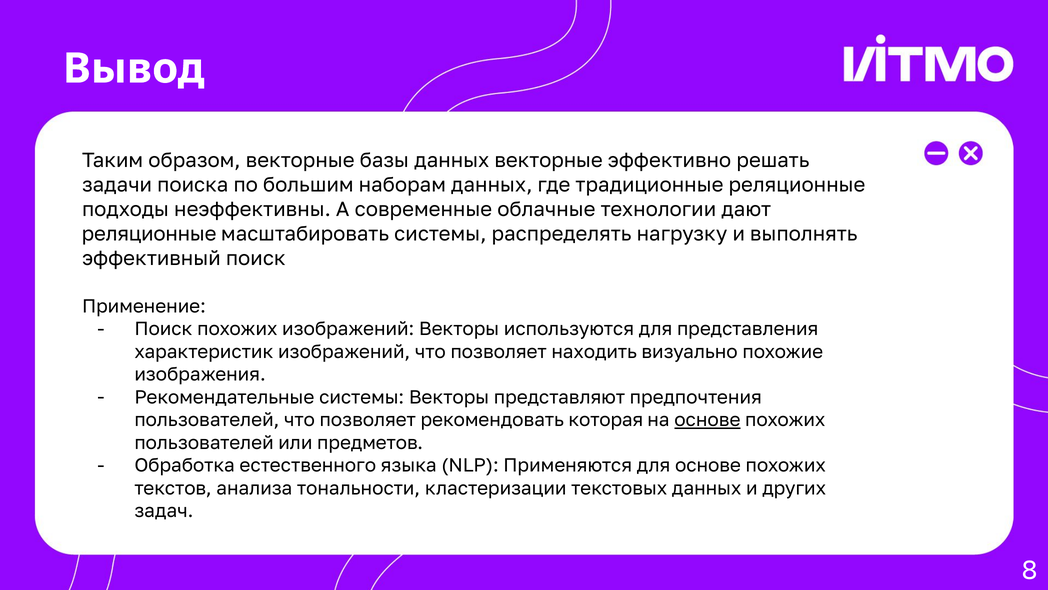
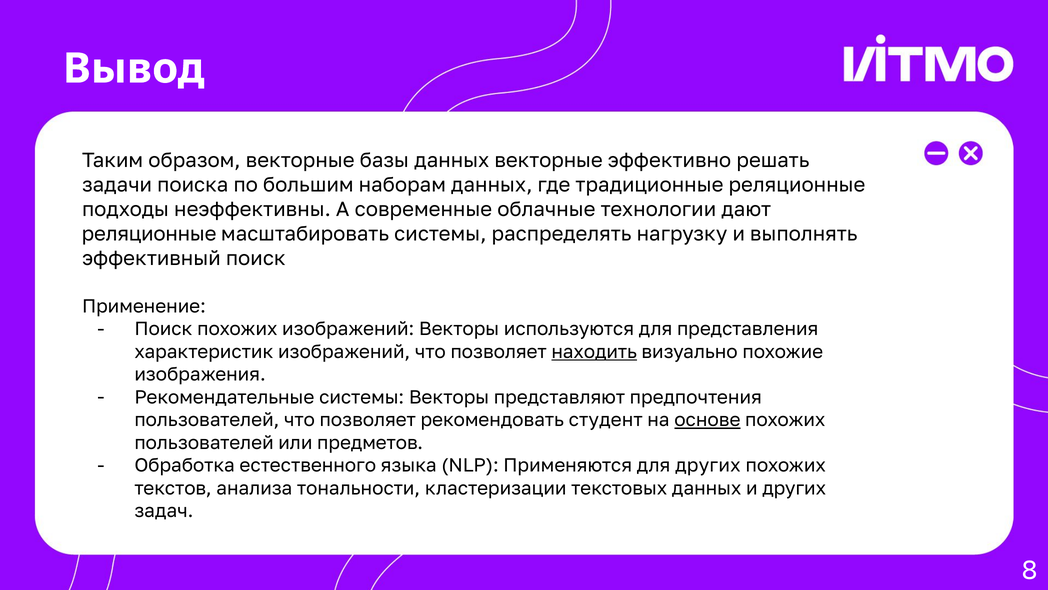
находить underline: none -> present (594, 352)
которая: которая -> студент (606, 420)
для основе: основе -> других (708, 465)
